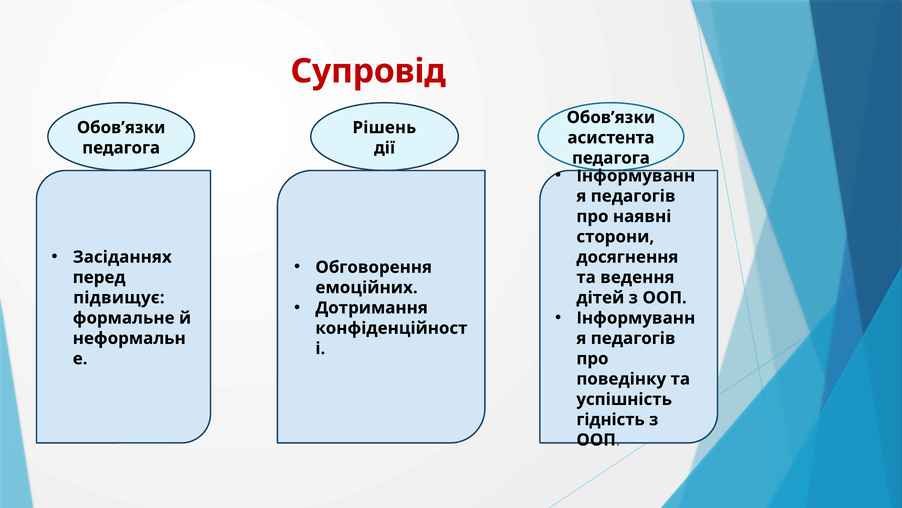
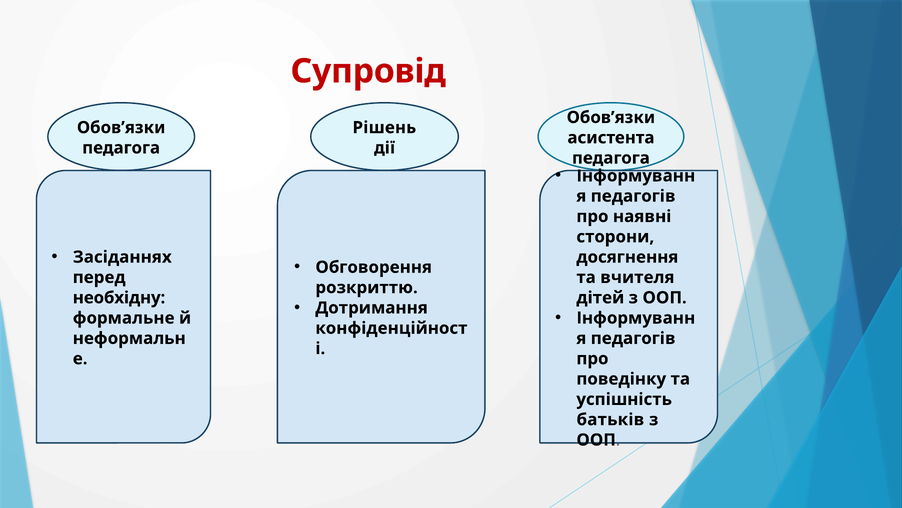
ведення: ведення -> вчителя (637, 277)
емоційних: емоційних -> розкриттю (367, 287)
підвищує: підвищує -> необхідну (119, 297)
гідність: гідність -> батьків (610, 419)
